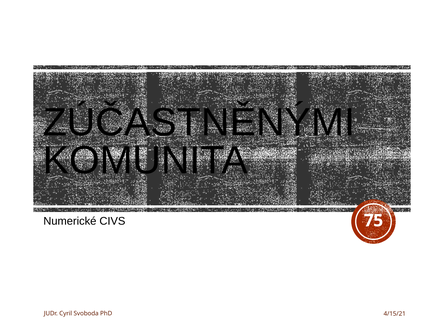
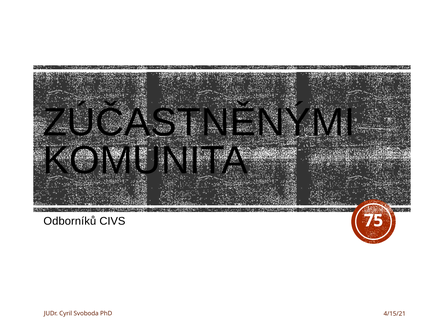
Numerické: Numerické -> Odborníků (70, 221)
